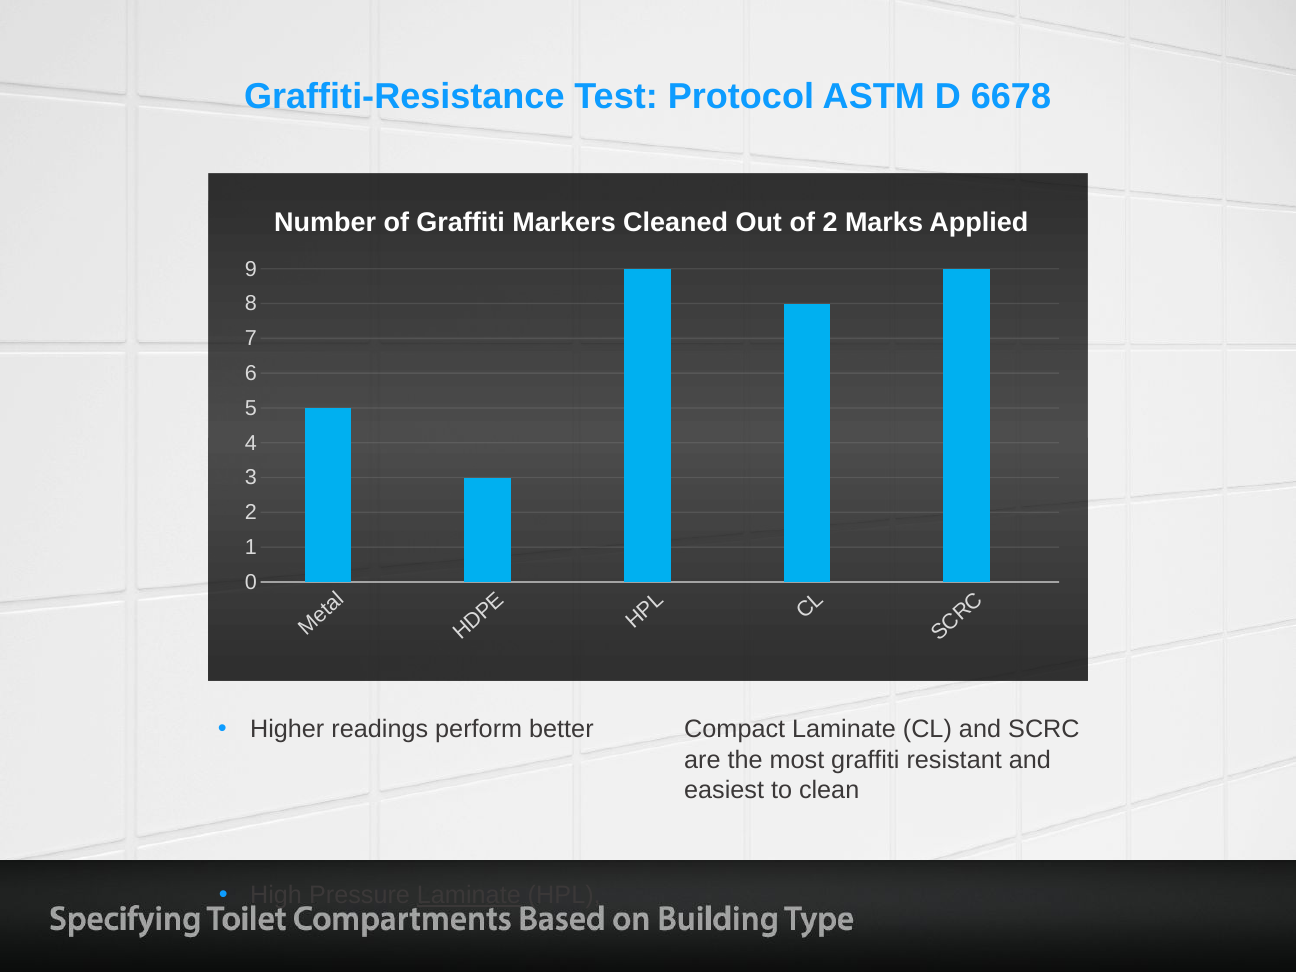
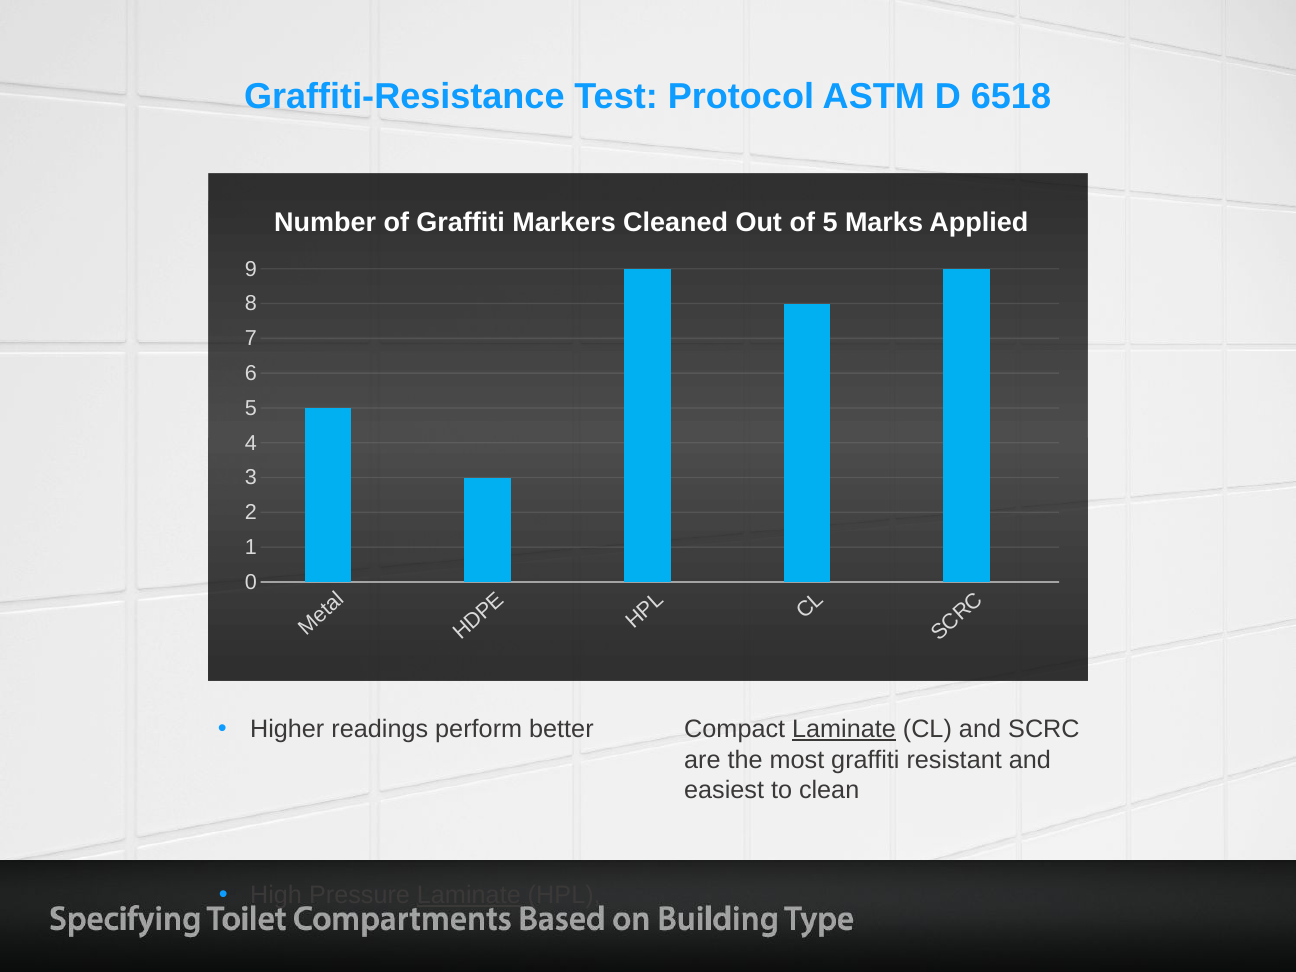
6678: 6678 -> 6518 (1011, 96)
of 2: 2 -> 5 (830, 223)
Laminate underline: none -> present (844, 729)
